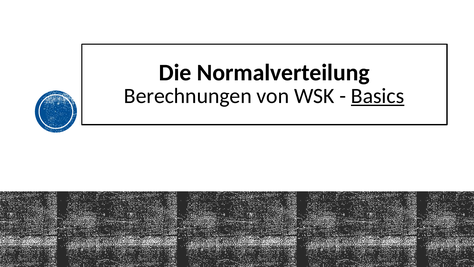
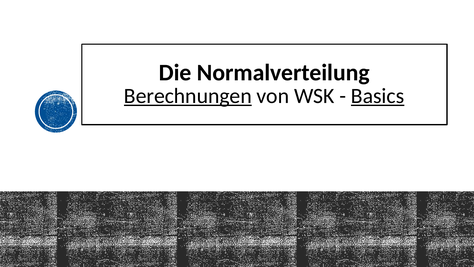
Berechnungen underline: none -> present (188, 96)
